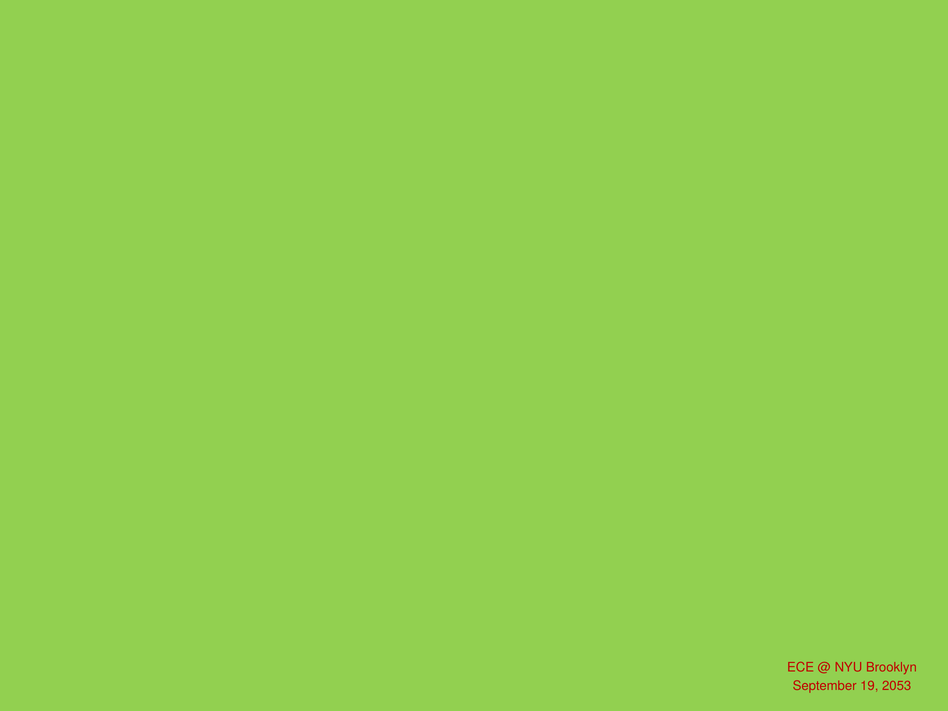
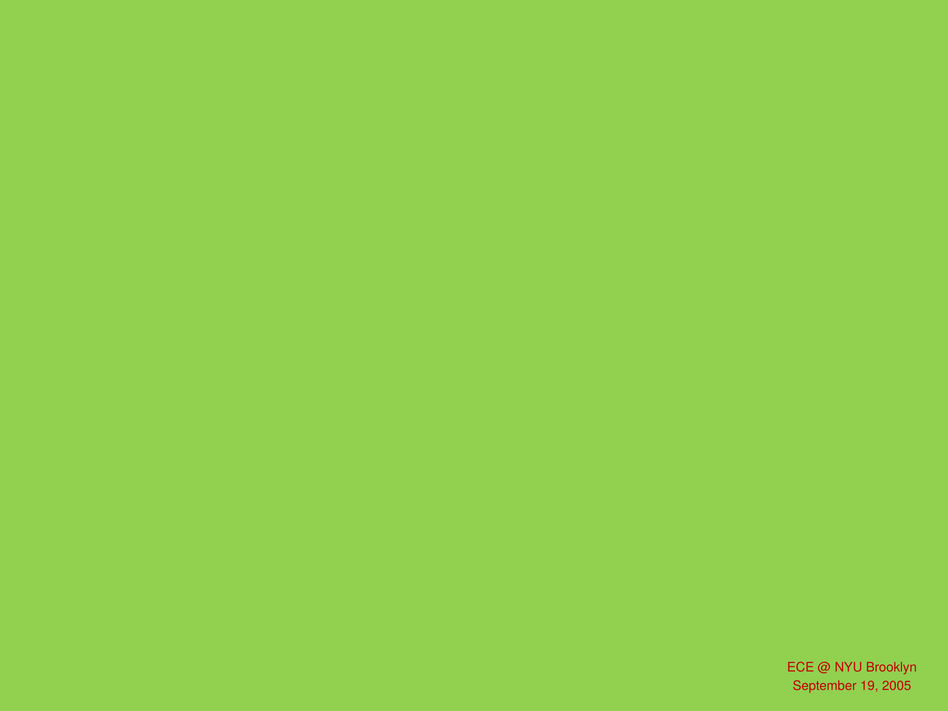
2053: 2053 -> 2005 (897, 686)
